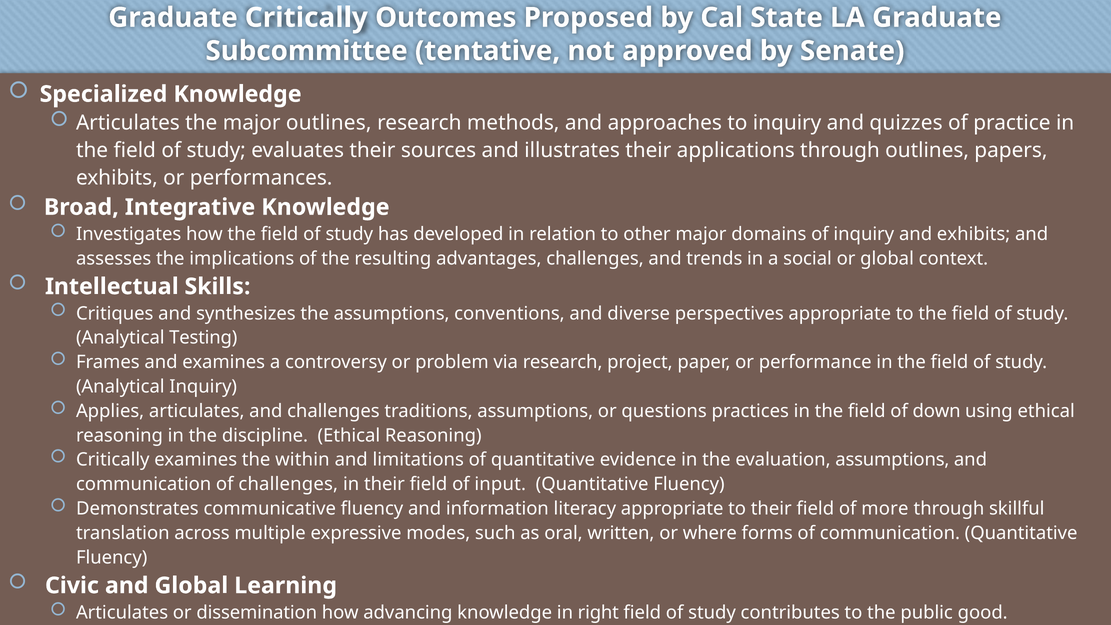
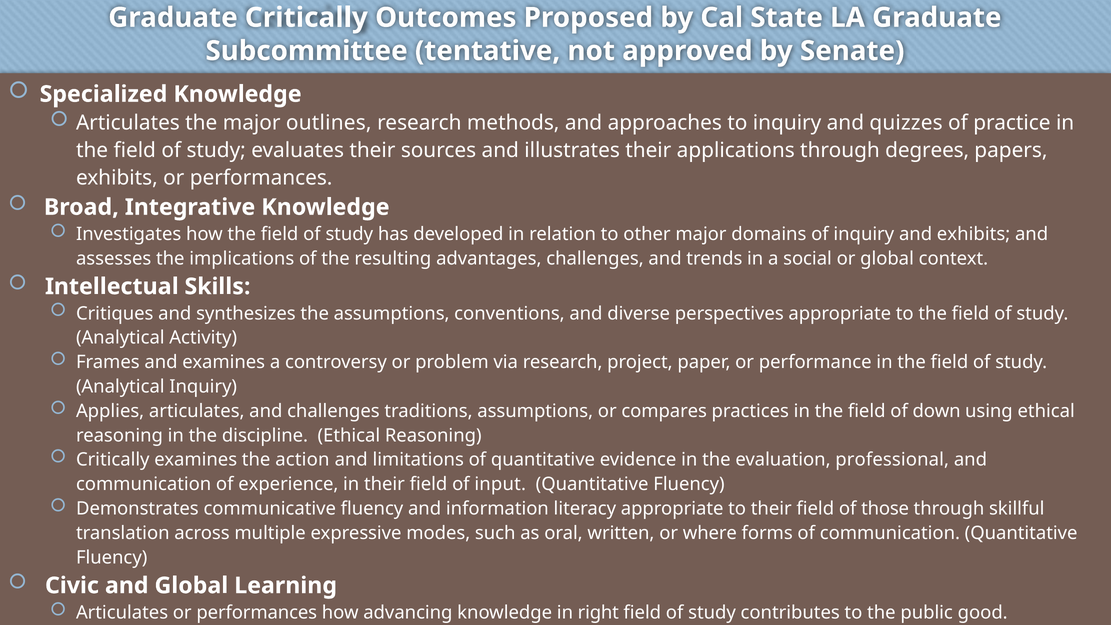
through outlines: outlines -> degrees (927, 150)
Testing: Testing -> Activity (203, 338)
questions: questions -> compares (664, 411)
within: within -> action (302, 460)
evaluation assumptions: assumptions -> professional (892, 460)
of challenges: challenges -> experience (288, 484)
more: more -> those (885, 509)
Articulates or dissemination: dissemination -> performances (257, 612)
